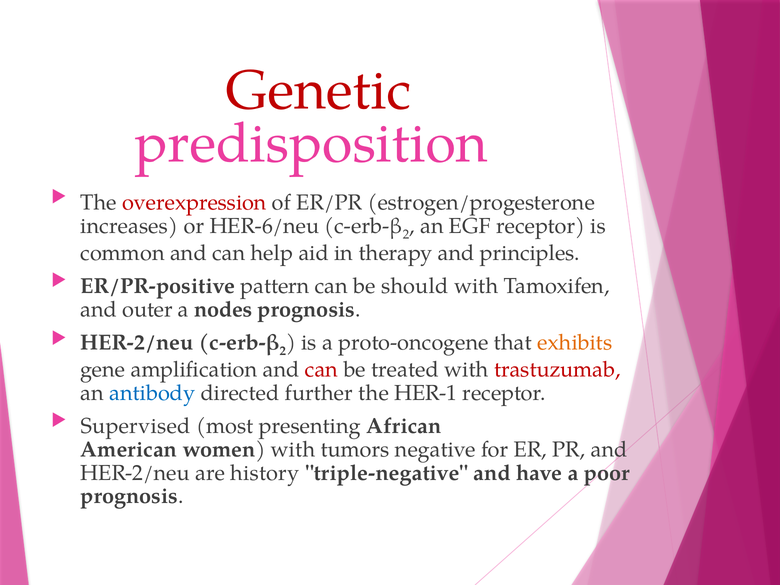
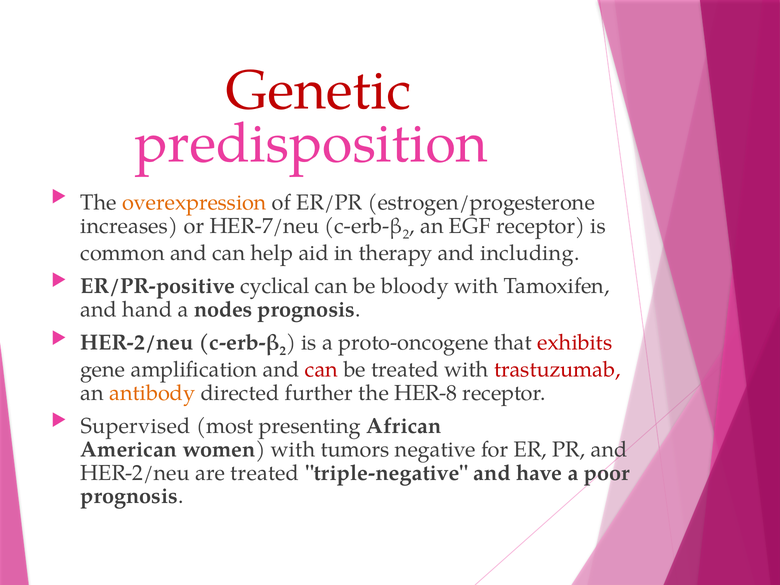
overexpression colour: red -> orange (194, 203)
HER-6/neu: HER-6/neu -> HER-7/neu (264, 226)
principles: principles -> including (530, 253)
pattern: pattern -> cyclical (275, 286)
should: should -> bloody (415, 286)
outer: outer -> hand (147, 310)
exhibits colour: orange -> red (575, 343)
antibody colour: blue -> orange (152, 393)
HER-1: HER-1 -> HER-8 (426, 393)
are history: history -> treated (265, 473)
